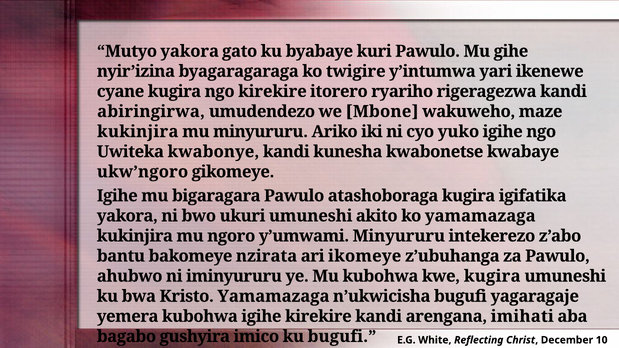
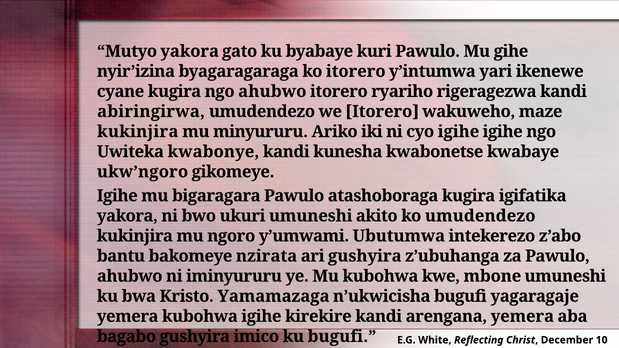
ko twigire: twigire -> itorero (356, 71)
ngo kirekire: kirekire -> ahubwo (272, 91)
we Mbone: Mbone -> Itorero (382, 112)
cyo yuko: yuko -> igihe (458, 132)
ko yamamazaga: yamamazaga -> umudendezo (480, 216)
y’umwami Minyururu: Minyururu -> Ubutumwa (399, 236)
ari ikomeye: ikomeye -> gushyira (365, 256)
kwe kugira: kugira -> mbone (492, 276)
arengana imihati: imihati -> yemera (522, 316)
